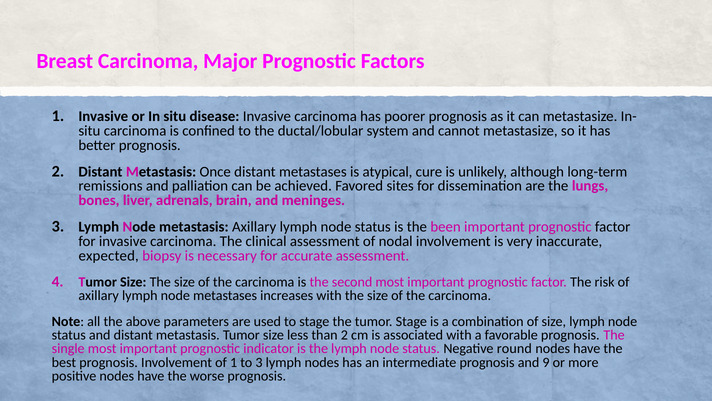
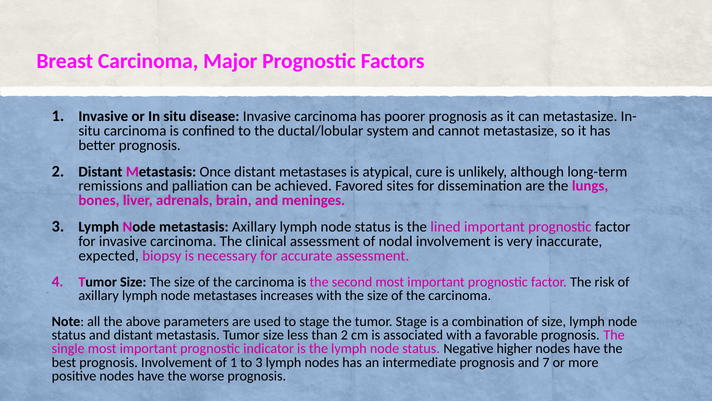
been: been -> lined (446, 227)
round: round -> higher (514, 348)
9: 9 -> 7 (546, 362)
